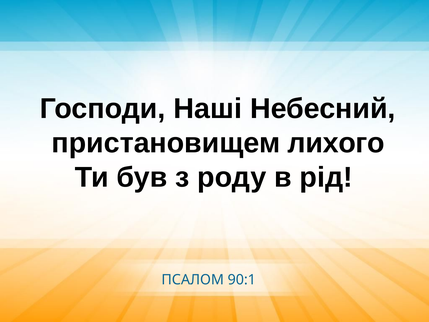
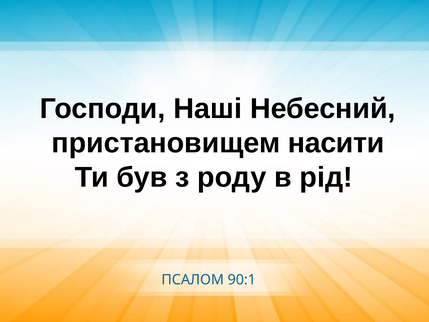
лихого: лихого -> насити (336, 143)
